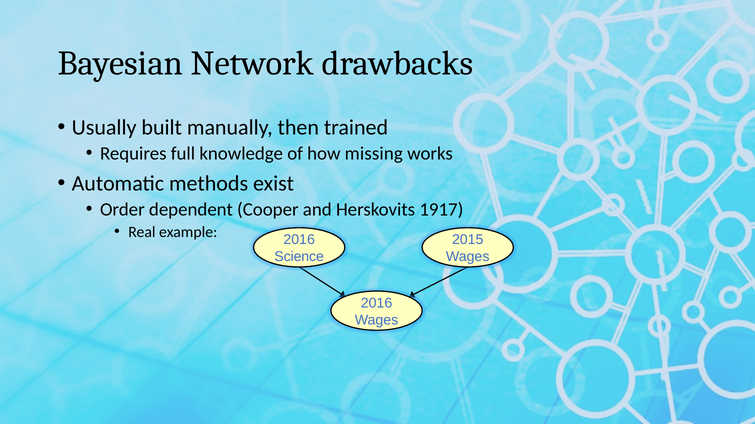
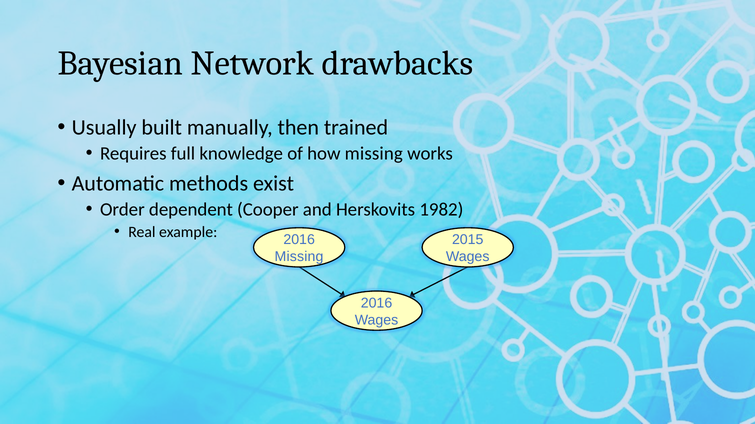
1917: 1917 -> 1982 (441, 210)
Science: Science -> Missing (299, 257)
